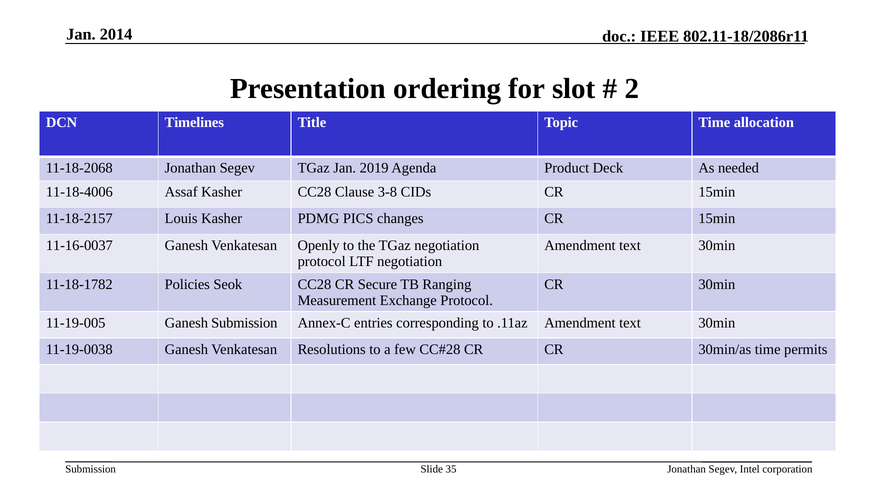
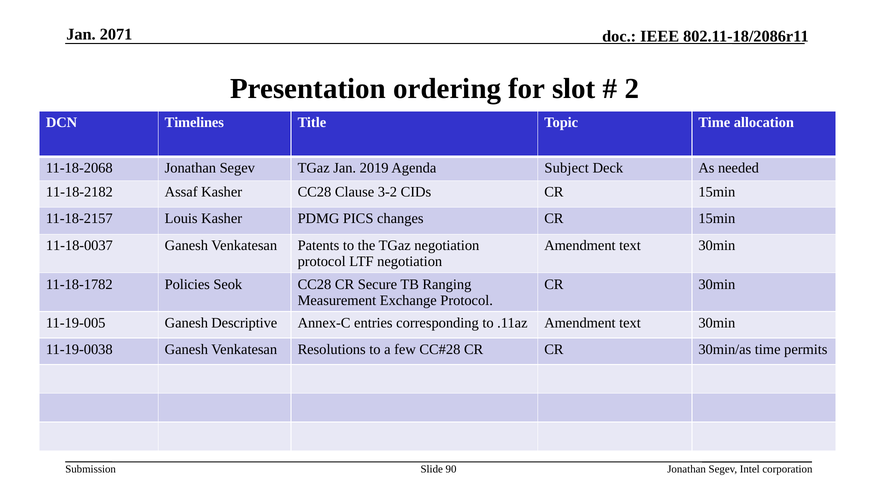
2014: 2014 -> 2071 (116, 35)
Product: Product -> Subject (567, 168)
11-18-4006: 11-18-4006 -> 11-18-2182 (79, 192)
3-8: 3-8 -> 3-2 (387, 192)
11-16-0037: 11-16-0037 -> 11-18-0037 (79, 246)
Openly: Openly -> Patents (318, 246)
Ganesh Submission: Submission -> Descriptive (244, 323)
35: 35 -> 90 (451, 469)
